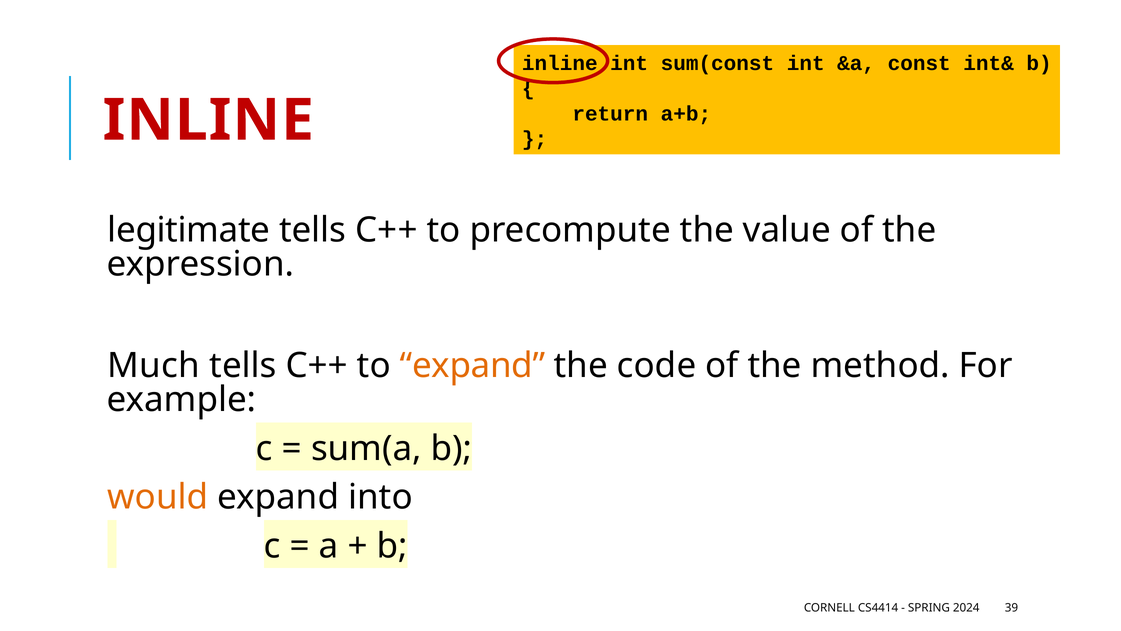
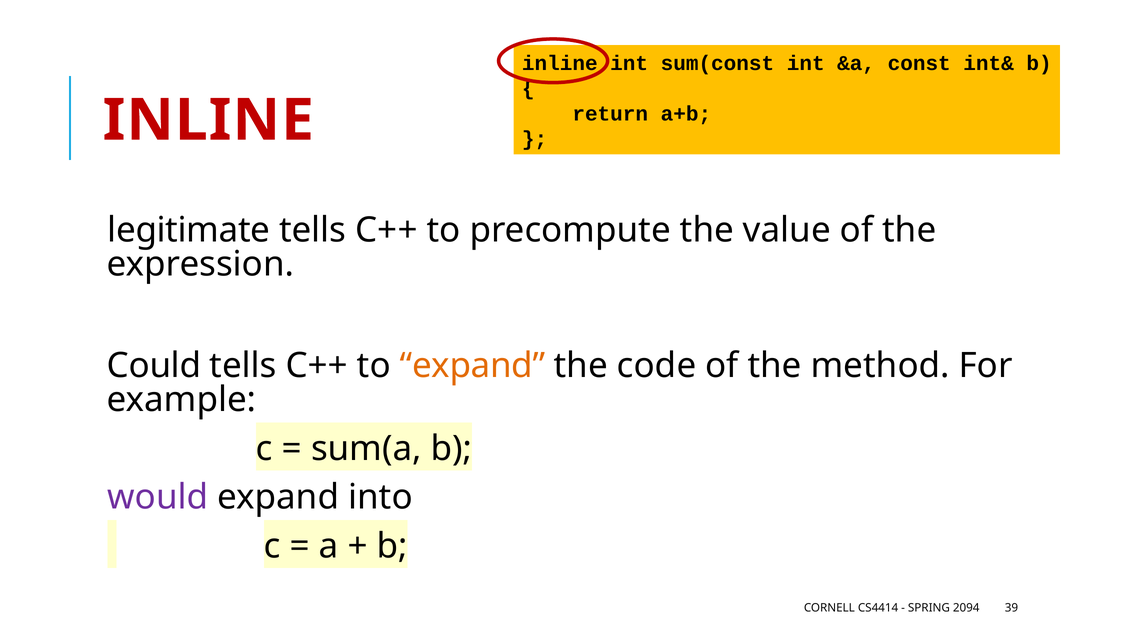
Much: Much -> Could (154, 365)
would colour: orange -> purple (158, 497)
2024: 2024 -> 2094 (966, 607)
